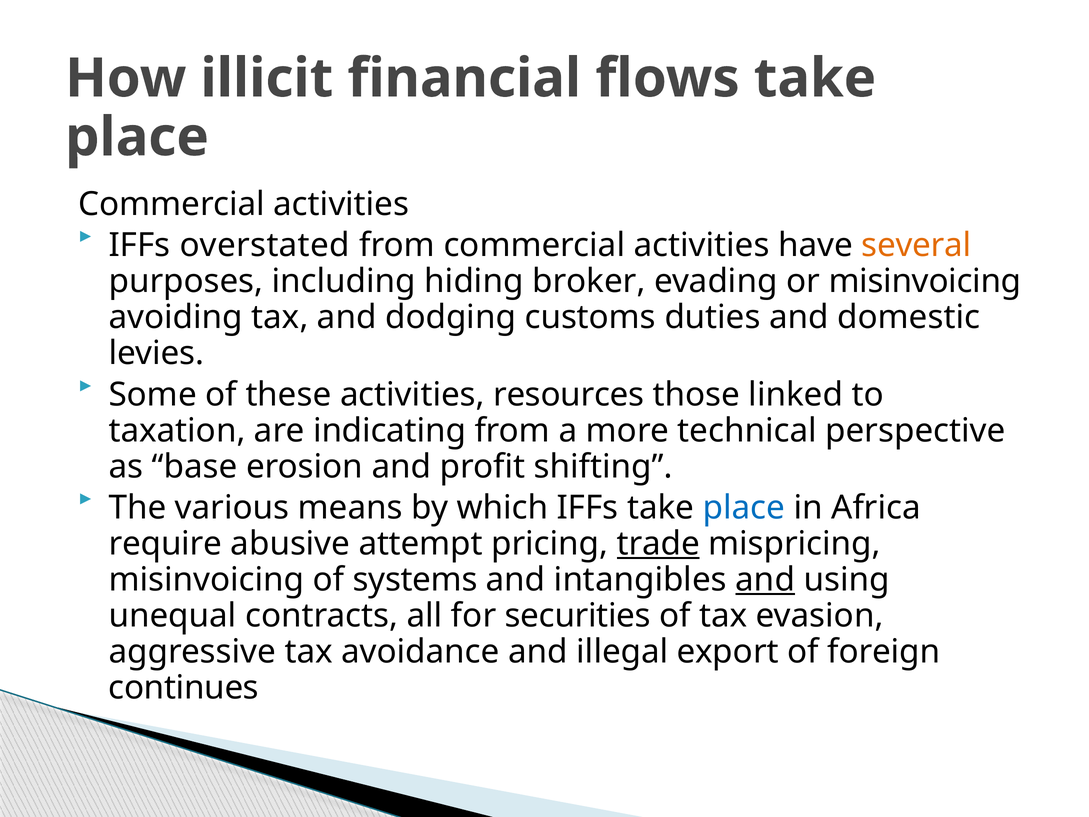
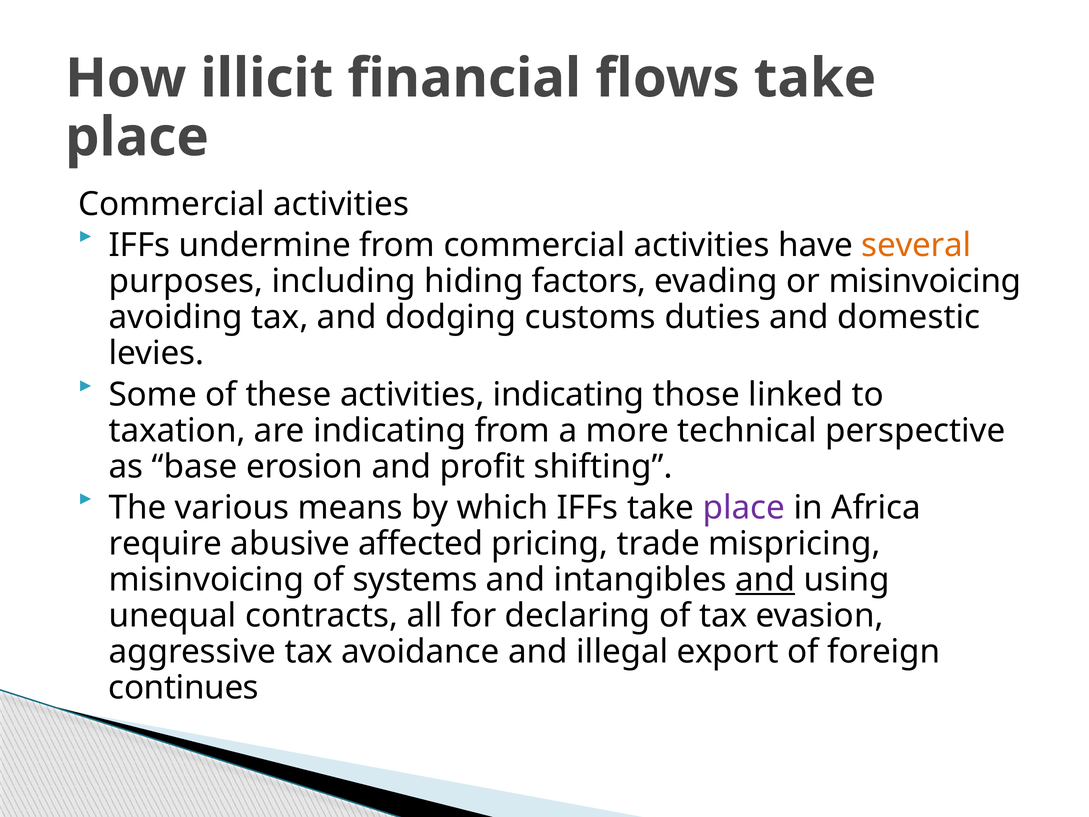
overstated: overstated -> undermine (265, 245)
broker: broker -> factors (589, 281)
activities resources: resources -> indicating (569, 395)
place colour: blue -> purple (744, 508)
attempt: attempt -> affected (421, 544)
trade underline: present -> none (658, 544)
securities: securities -> declaring (578, 615)
